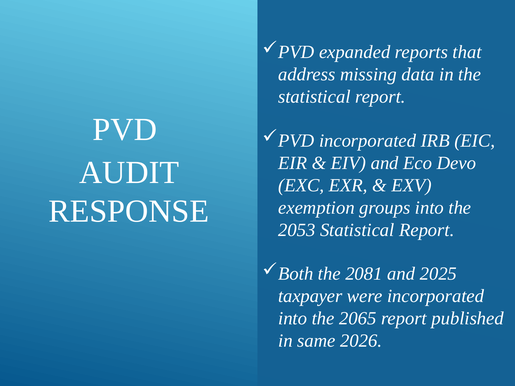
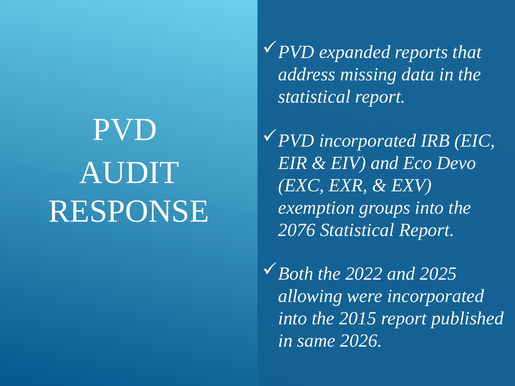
2053: 2053 -> 2076 (297, 230)
2081: 2081 -> 2022 (364, 274)
taxpayer: taxpayer -> allowing (310, 296)
2065: 2065 -> 2015 (358, 319)
